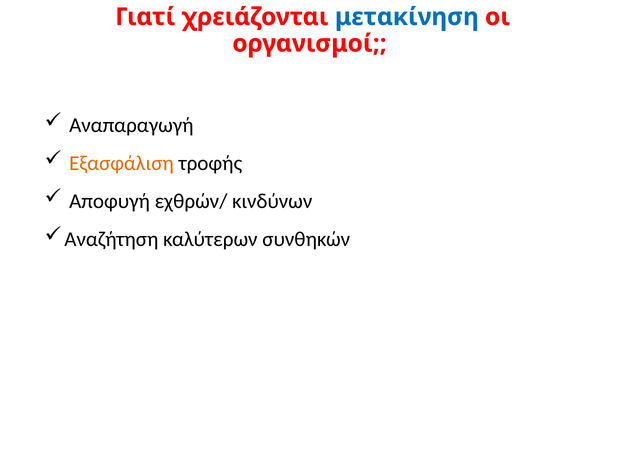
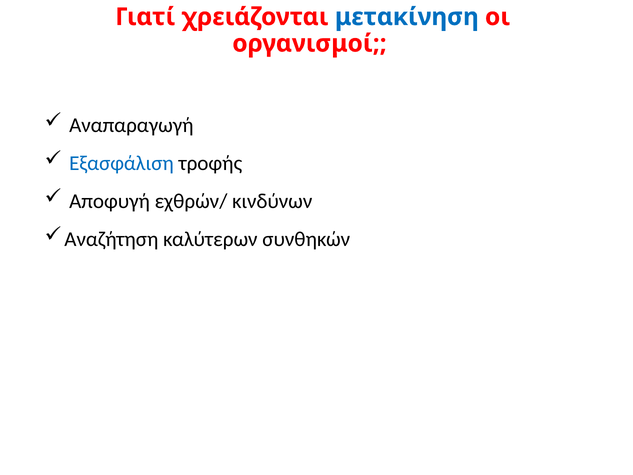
Εξασφάλιση colour: orange -> blue (121, 163)
